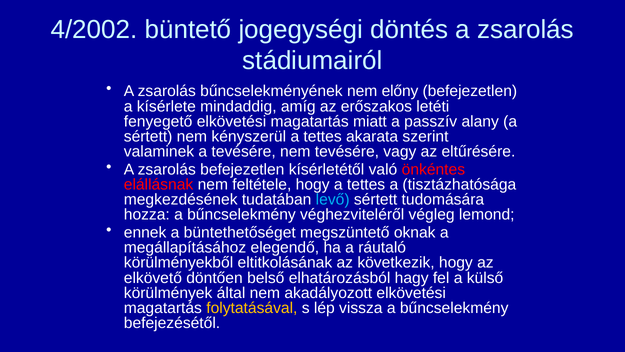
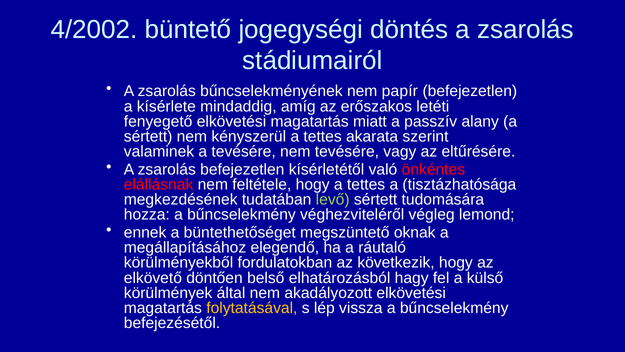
előny: előny -> papír (400, 91)
levő colour: light blue -> light green (333, 199)
eltitkolásának: eltitkolásának -> fordulatokban (285, 262)
